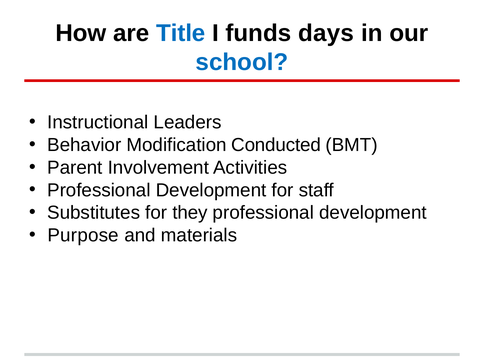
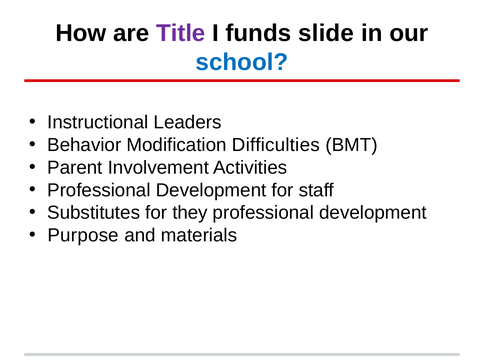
Title colour: blue -> purple (181, 33)
days: days -> slide (326, 33)
Conducted: Conducted -> Difficulties (276, 145)
